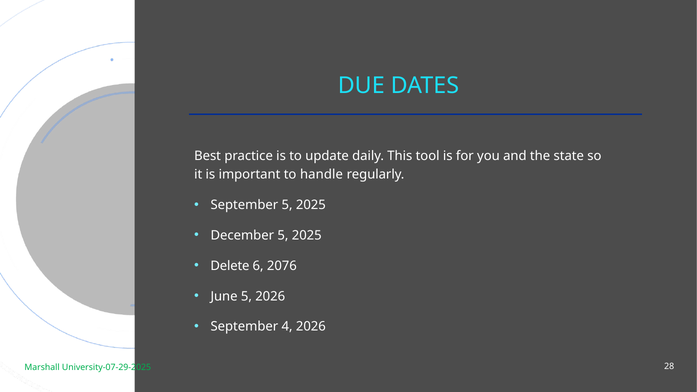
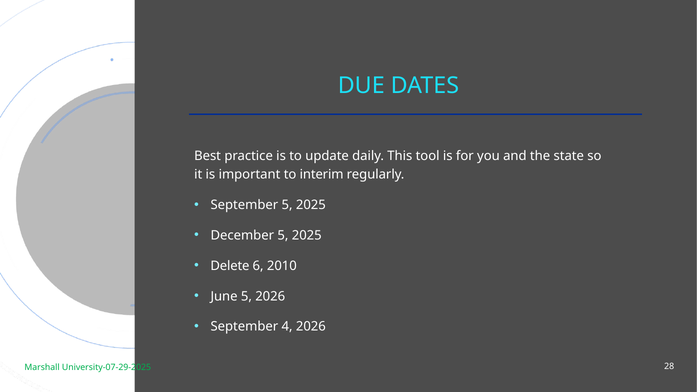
handle: handle -> interim (322, 175)
2076: 2076 -> 2010 (282, 266)
